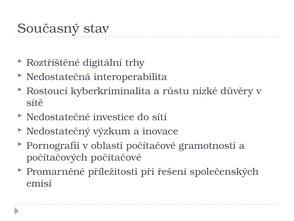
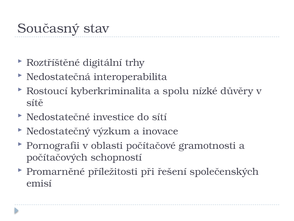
růstu: růstu -> spolu (176, 91)
počítačových počítačové: počítačové -> schopností (116, 157)
